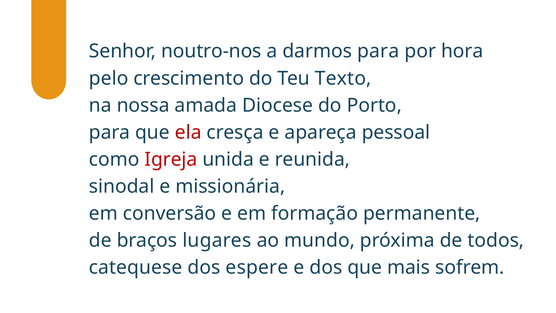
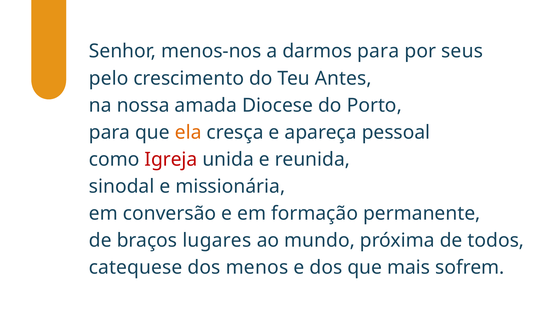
noutro-nos: noutro-nos -> menos-nos (211, 51)
hora: hora -> seus (462, 51)
Texto: Texto -> Antes (343, 78)
ela colour: red -> orange (188, 132)
espere: espere -> menos (257, 267)
